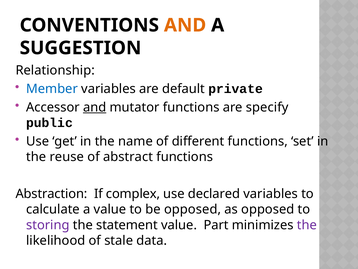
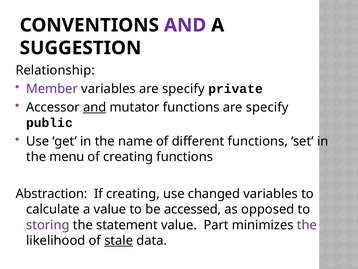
AND colour: orange -> purple (185, 25)
Member colour: blue -> purple (52, 89)
variables are default: default -> specify (183, 89)
reuse: reuse -> menu (67, 157)
of abstract: abstract -> creating (128, 157)
If complex: complex -> creating (133, 194)
declared: declared -> changed (214, 194)
be opposed: opposed -> accessed (193, 209)
stale underline: none -> present (119, 240)
